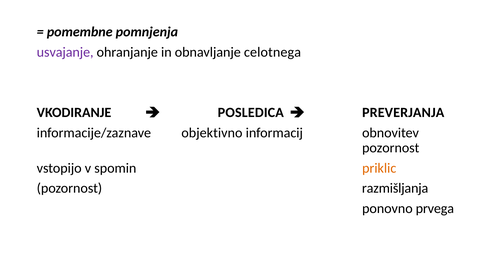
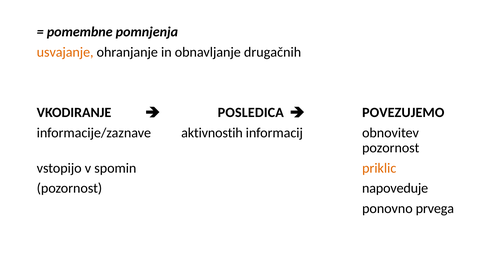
usvajanje colour: purple -> orange (65, 52)
celotnega: celotnega -> drugačnih (273, 52)
PREVERJANJA: PREVERJANJA -> POVEZUJEMO (403, 113)
objektivno: objektivno -> aktivnostih (212, 133)
razmišljanja: razmišljanja -> napoveduje (395, 188)
